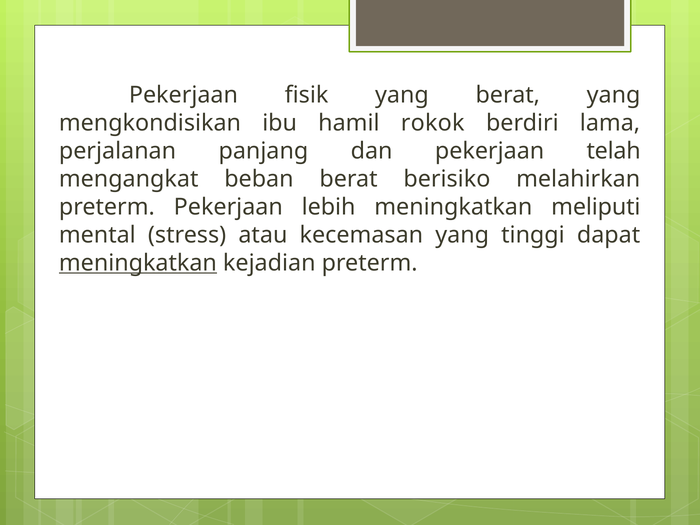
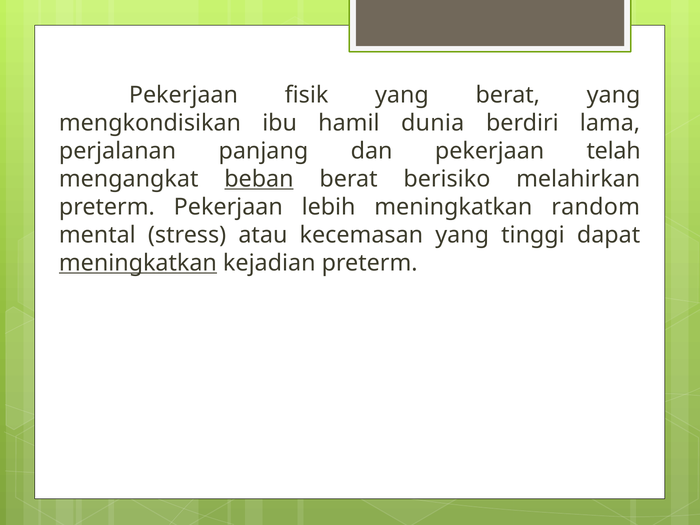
rokok: rokok -> dunia (433, 123)
beban underline: none -> present (259, 179)
meliputi: meliputi -> random (596, 207)
